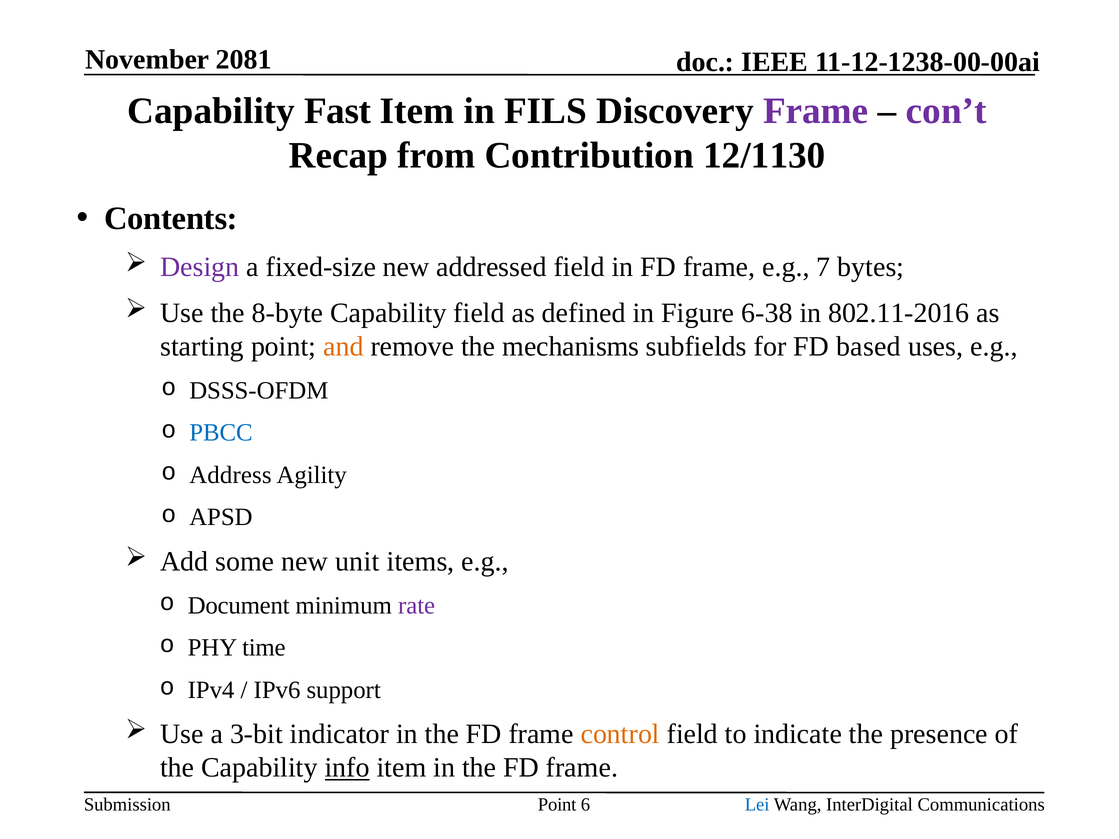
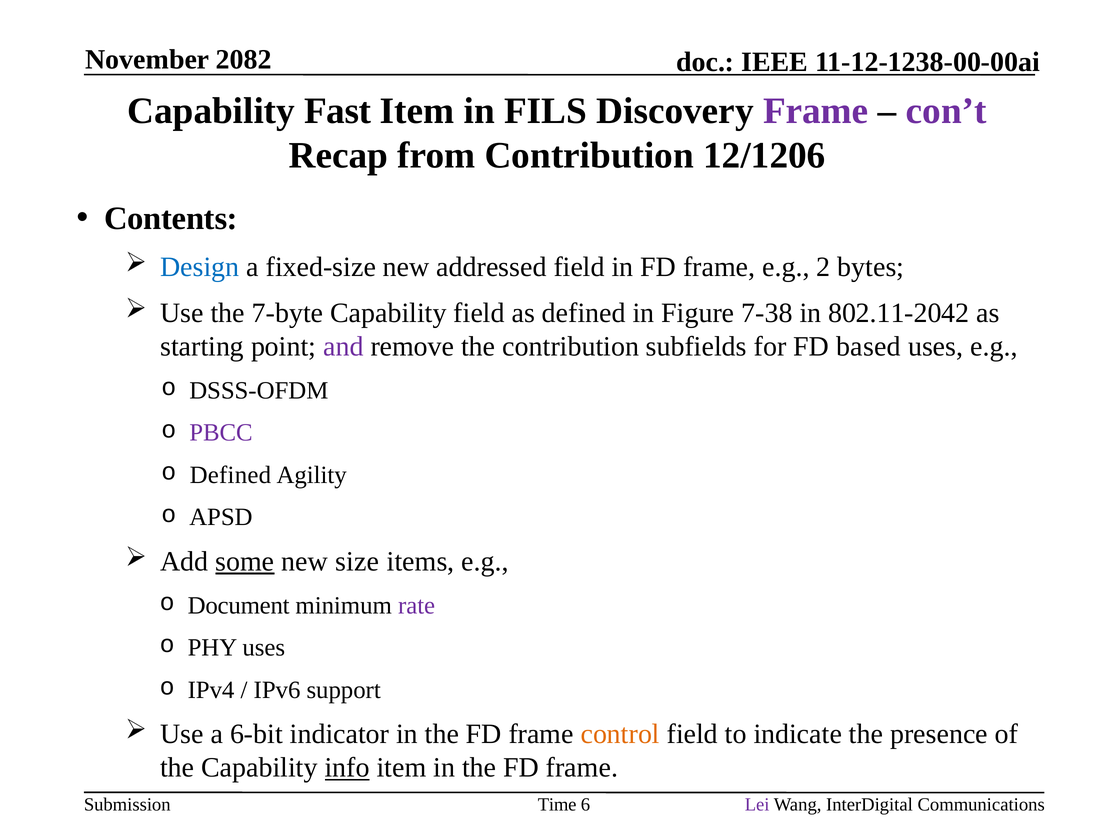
2081: 2081 -> 2082 (244, 59)
12/1130: 12/1130 -> 12/1206 (764, 156)
Design colour: purple -> blue (200, 267)
7: 7 -> 2 (823, 267)
8-byte: 8-byte -> 7-byte (288, 313)
6-38: 6-38 -> 7-38 (767, 313)
802.11-2016: 802.11-2016 -> 802.11-2042 (899, 313)
and colour: orange -> purple (343, 347)
the mechanisms: mechanisms -> contribution (571, 347)
PBCC colour: blue -> purple (221, 433)
Address: Address -> Defined (230, 475)
some underline: none -> present (245, 562)
unit: unit -> size (357, 562)
PHY time: time -> uses (264, 648)
3-bit: 3-bit -> 6-bit (256, 734)
Point: Point -> Time (557, 805)
Lei colour: blue -> purple (757, 805)
